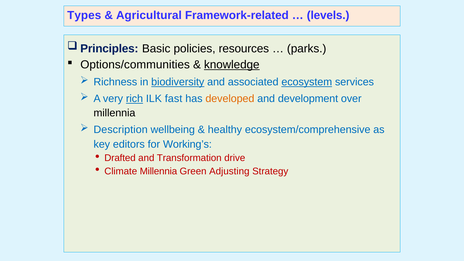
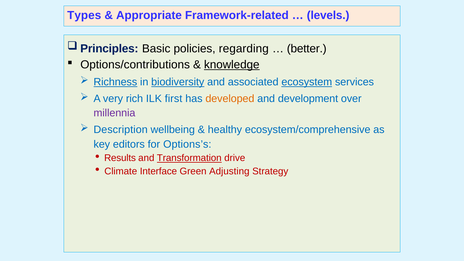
Agricultural: Agricultural -> Appropriate (149, 15)
resources: resources -> regarding (244, 49)
parks: parks -> better (307, 49)
Options/communities: Options/communities -> Options/contributions (135, 65)
Richness underline: none -> present (115, 82)
rich underline: present -> none (134, 99)
fast: fast -> first (174, 99)
millennia colour: black -> purple (114, 113)
Working’s: Working’s -> Options’s (187, 144)
Drafted: Drafted -> Results (120, 158)
Transformation underline: none -> present (189, 158)
Climate Millennia: Millennia -> Interface (158, 171)
